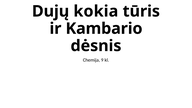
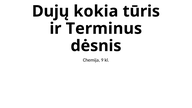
Kambario: Kambario -> Terminus (104, 29)
